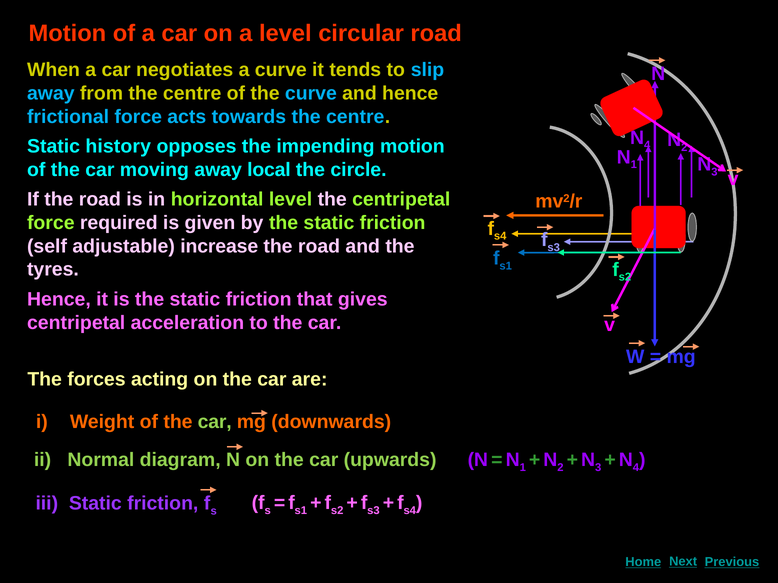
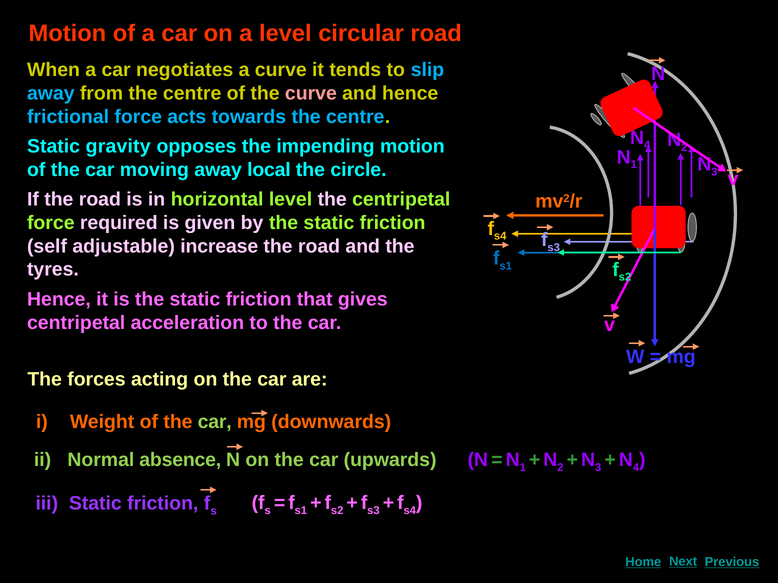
curve colour: light blue -> pink (311, 93)
history: history -> gravity (118, 147)
diagram: diagram -> absence (180, 460)
